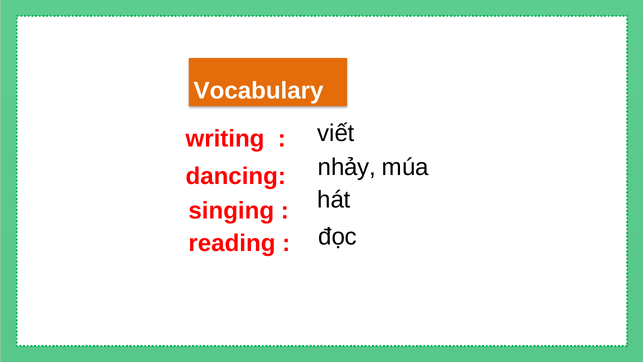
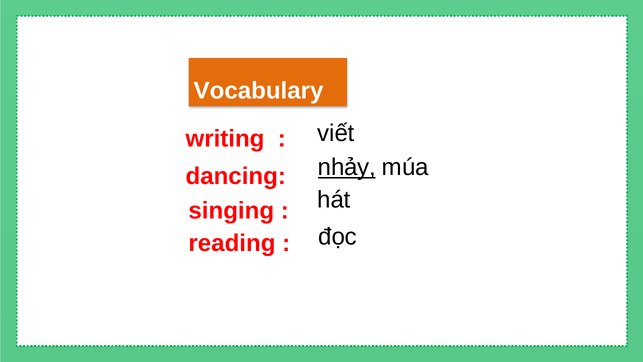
nhảy underline: none -> present (347, 167)
